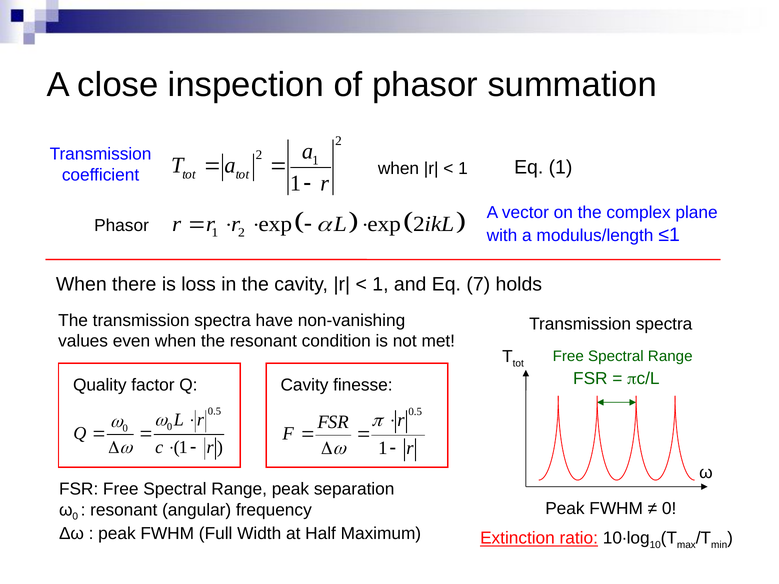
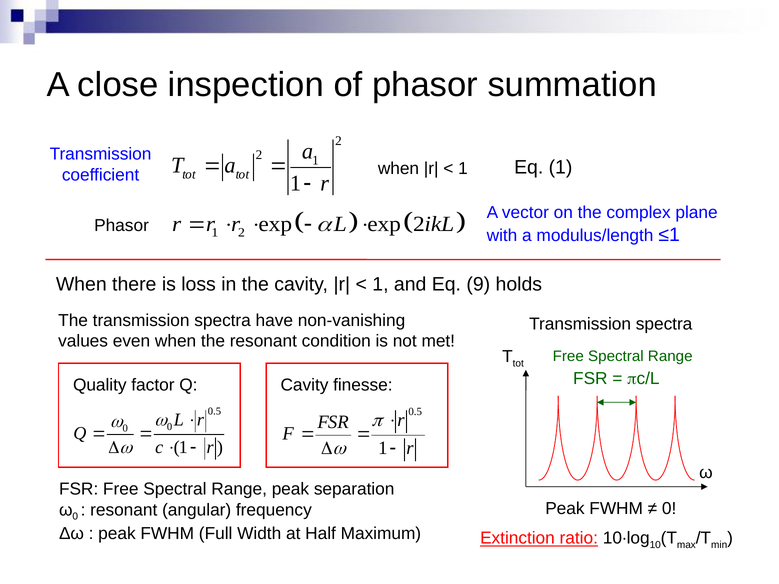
7: 7 -> 9 (478, 284)
